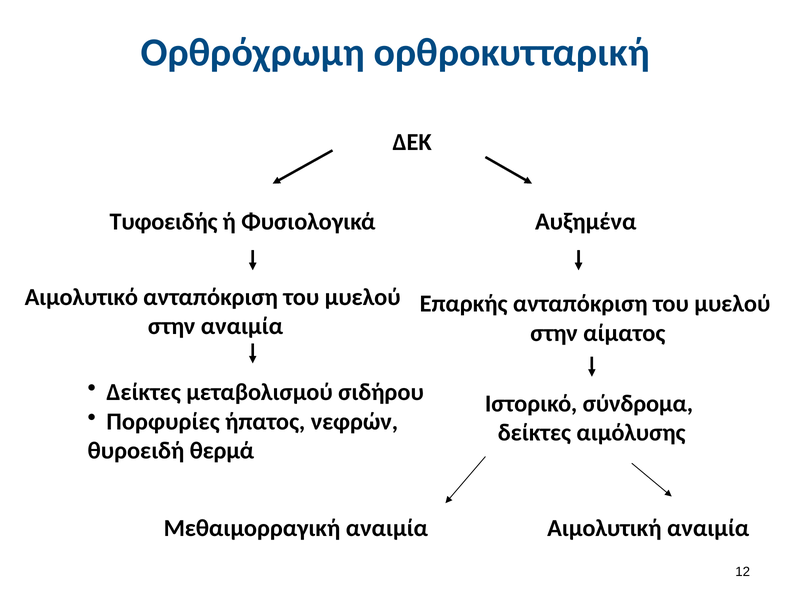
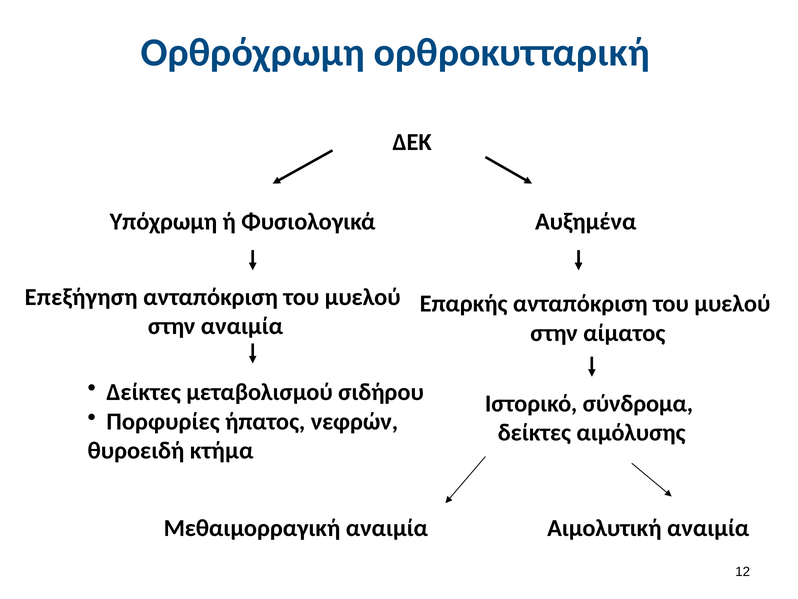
Τυφοειδής: Τυφοειδής -> Υπόχρωμη (163, 222)
Αιμολυτικό: Αιμολυτικό -> Επεξήγηση (81, 297)
θερμά: θερμά -> κτήμα (222, 451)
